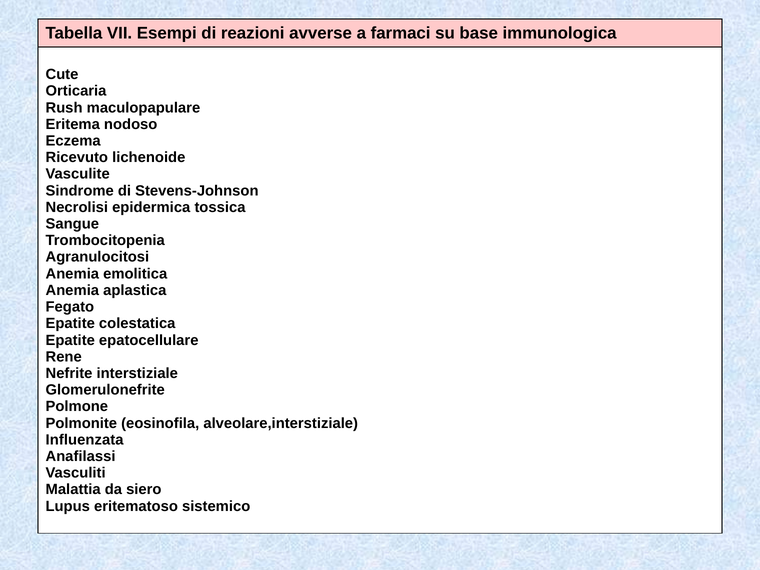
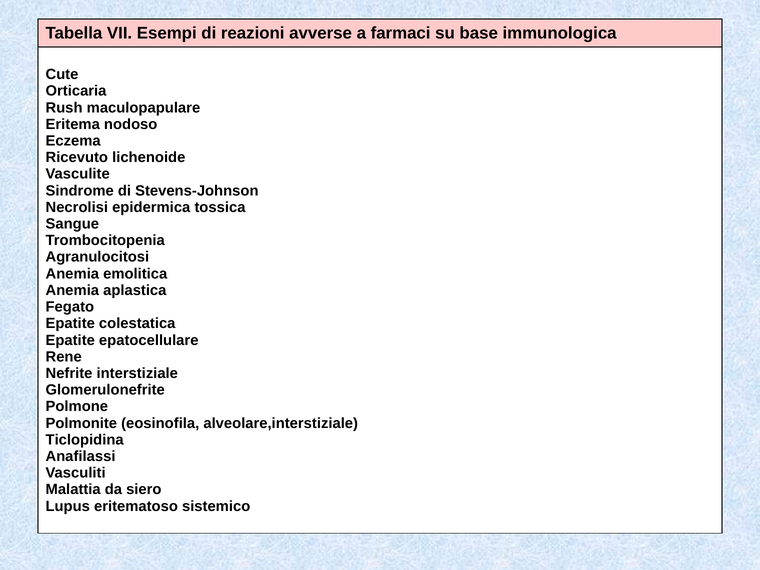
Influenzata: Influenzata -> Ticlopidina (85, 440)
